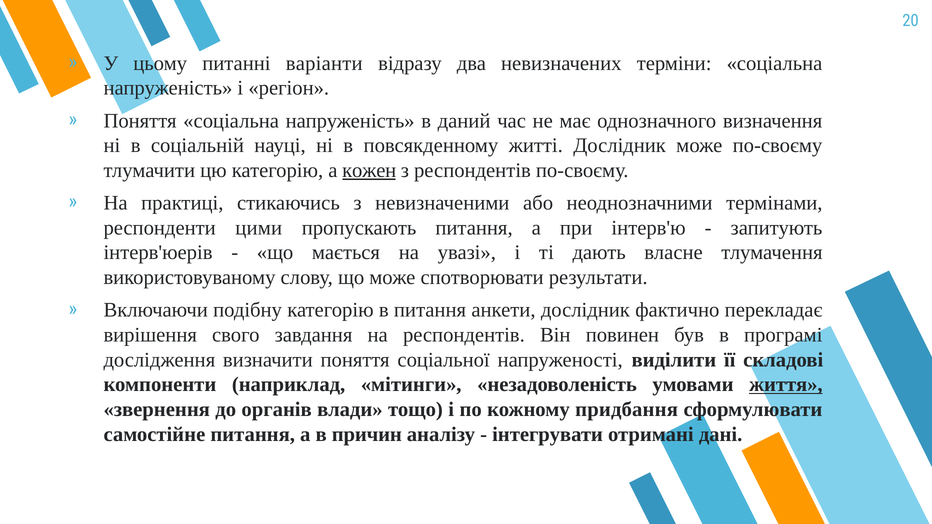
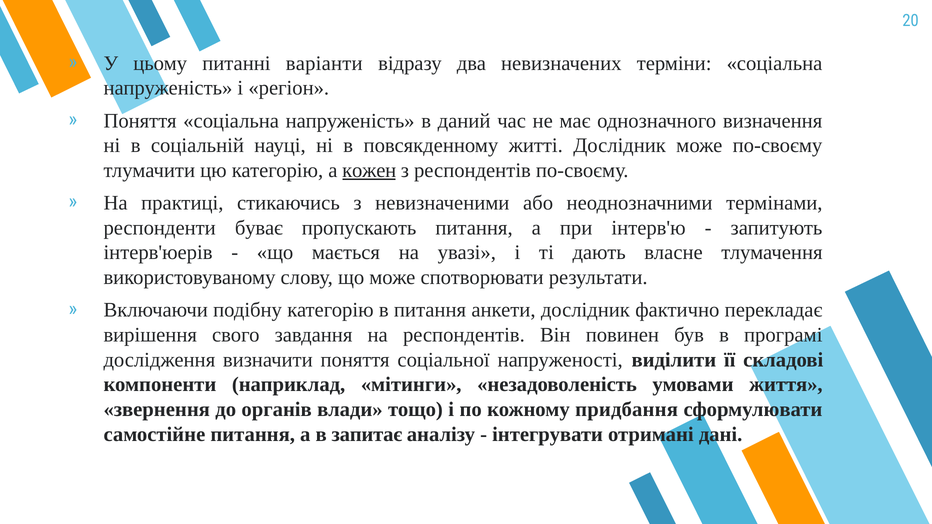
цими: цими -> буває (259, 228)
життя underline: present -> none (786, 385)
причин: причин -> запитає (367, 434)
